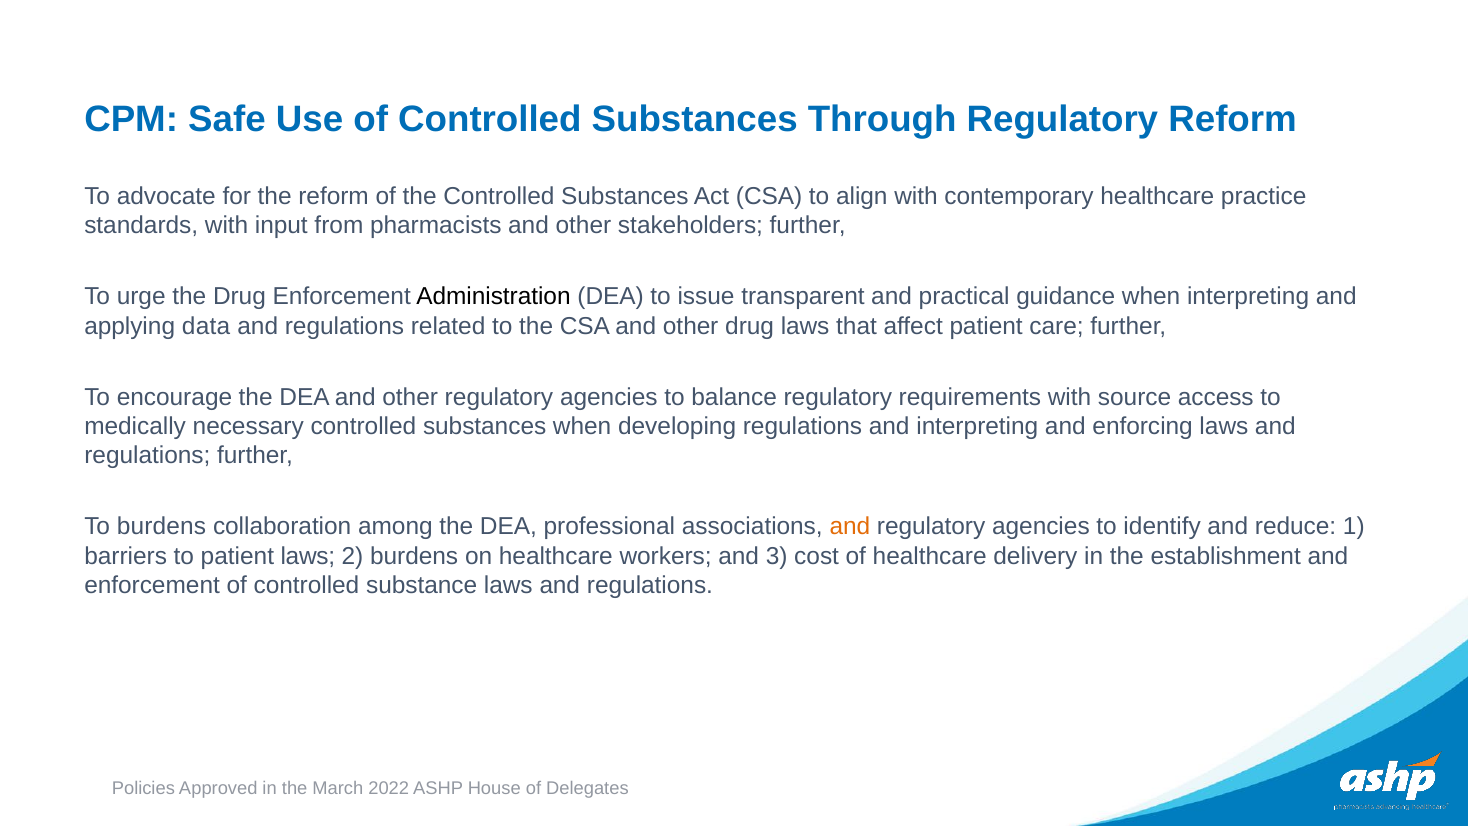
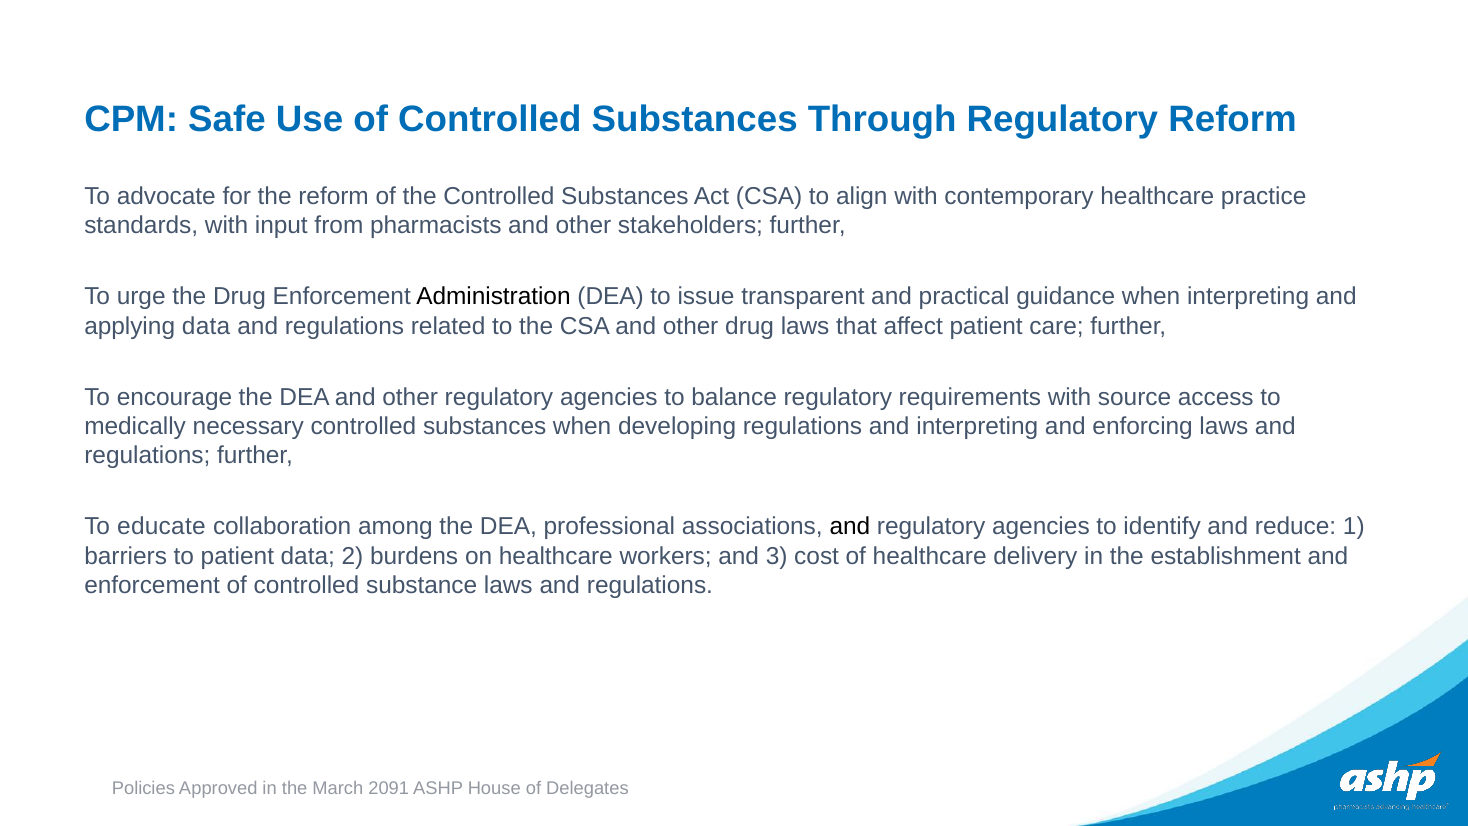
To burdens: burdens -> educate (161, 527)
and colour: orange -> black (850, 527)
patient laws: laws -> data (308, 556)
2022: 2022 -> 2091 (389, 789)
